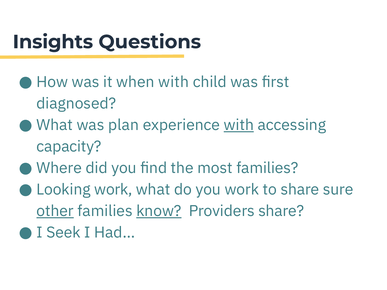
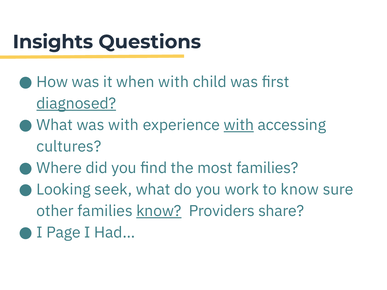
diagnosed underline: none -> present (76, 104)
was plan: plan -> with (124, 125)
capacity: capacity -> cultures (69, 147)
work: work -> seek (113, 190)
to share: share -> know (300, 190)
other underline: present -> none (55, 211)
Seek: Seek -> Page (63, 233)
